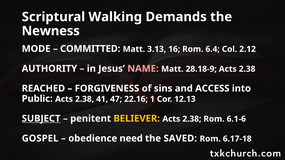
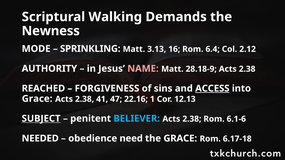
COMMITTED: COMMITTED -> SPRINKLING (90, 49)
ACCESS underline: none -> present (212, 89)
Public: Public -> Grace (37, 99)
BELIEVER colour: yellow -> light blue (137, 119)
GOSPEL: GOSPEL -> NEEDED (40, 139)
the SAVED: SAVED -> GRACE (180, 139)
